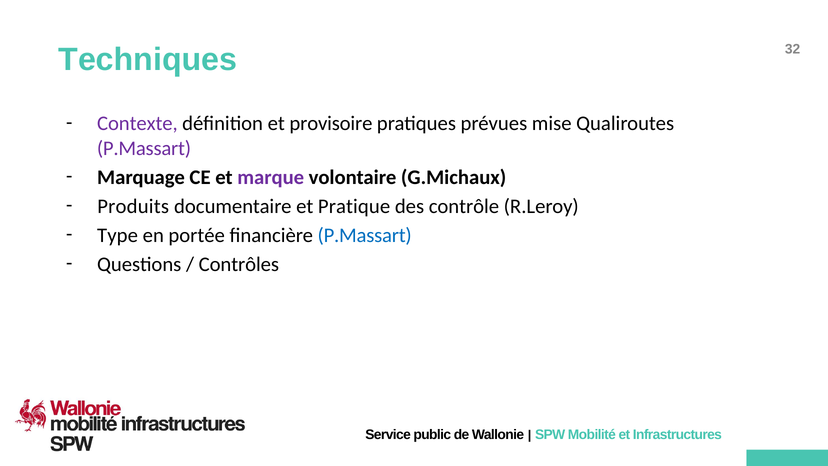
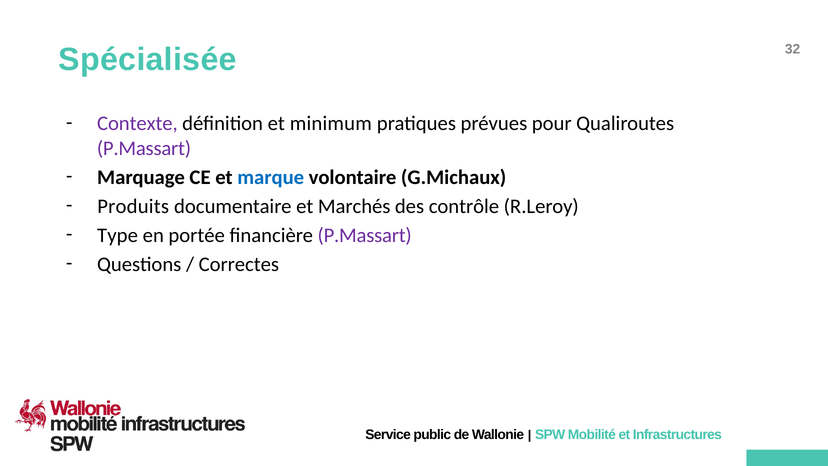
Techniques: Techniques -> Spécialisée (148, 60)
provisoire: provisoire -> minimum (331, 123)
mise: mise -> pour (552, 123)
marque colour: purple -> blue (271, 177)
Pratique: Pratique -> Marchés (354, 206)
P.Massart colour: blue -> purple (365, 235)
Contrôles: Contrôles -> Correctes (239, 264)
